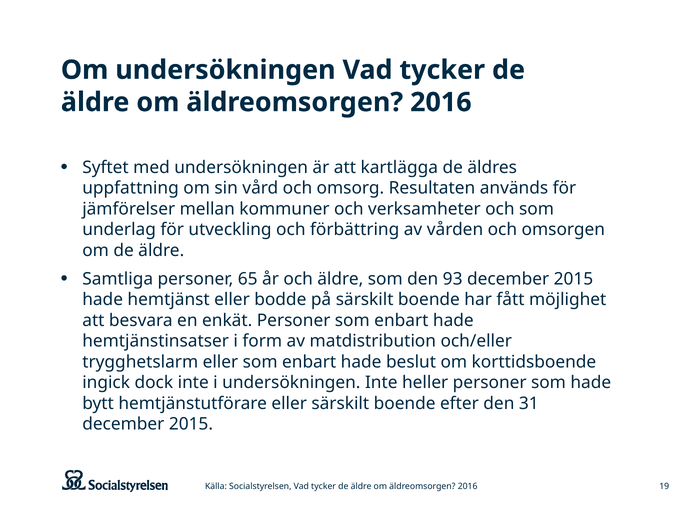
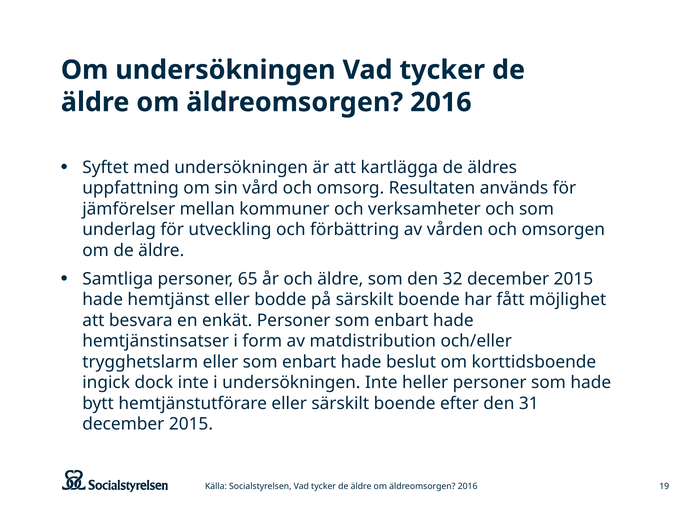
93: 93 -> 32 (453, 279)
